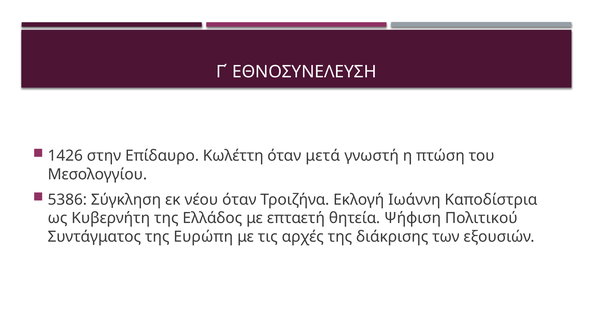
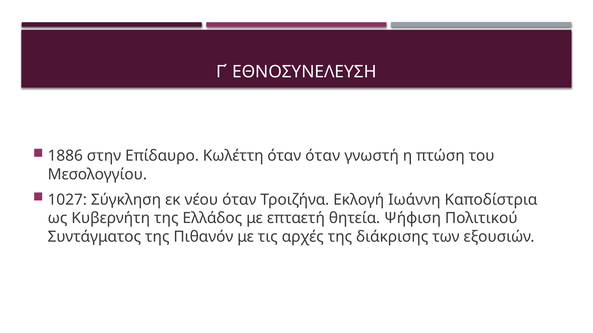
1426: 1426 -> 1886 (65, 156)
όταν μετά: μετά -> όταν (323, 156)
5386: 5386 -> 1027 (67, 200)
Ευρώπη: Ευρώπη -> Πιθανόν (203, 237)
